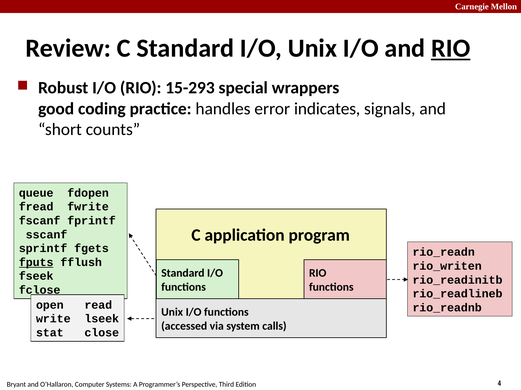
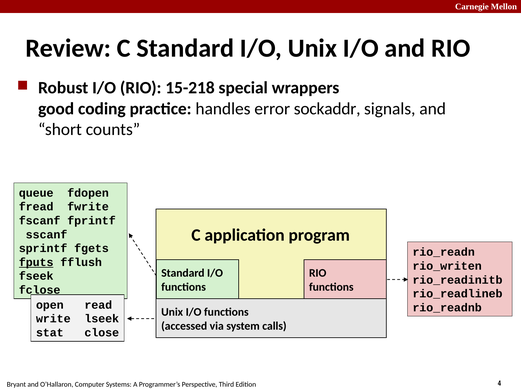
RIO underline: present -> none (451, 48)
15-293: 15-293 -> 15-218 (190, 88)
indicates: indicates -> sockaddr (327, 109)
